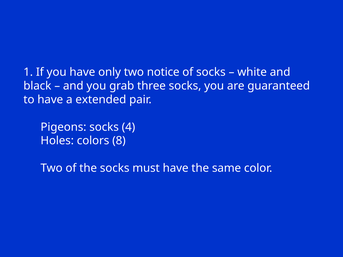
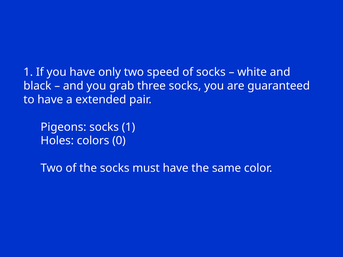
notice: notice -> speed (163, 72)
socks 4: 4 -> 1 (128, 127)
8: 8 -> 0 (119, 141)
